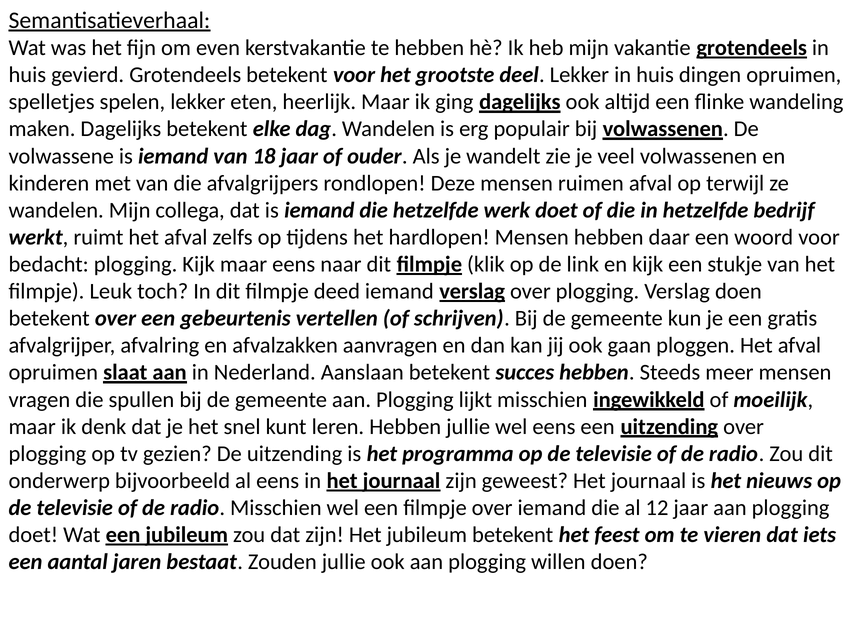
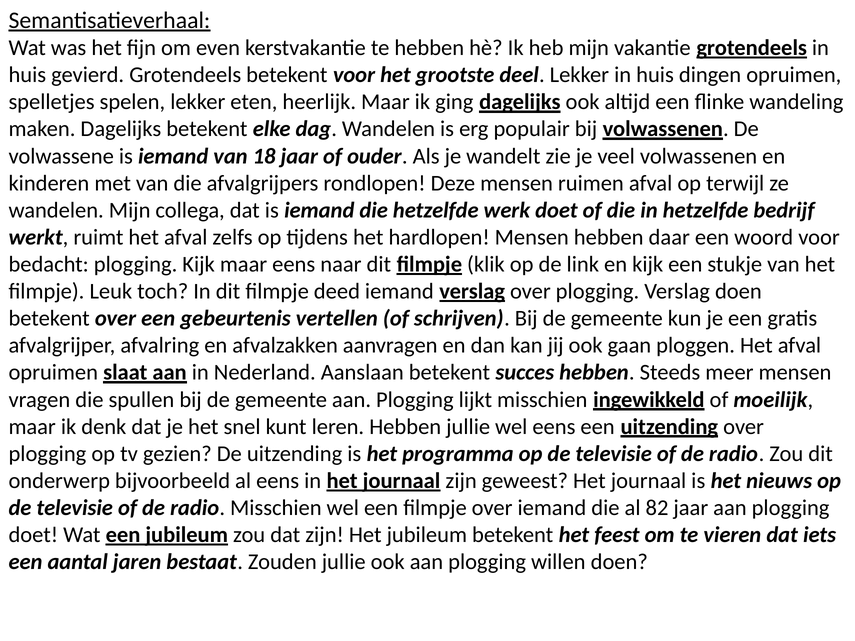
12: 12 -> 82 (657, 508)
